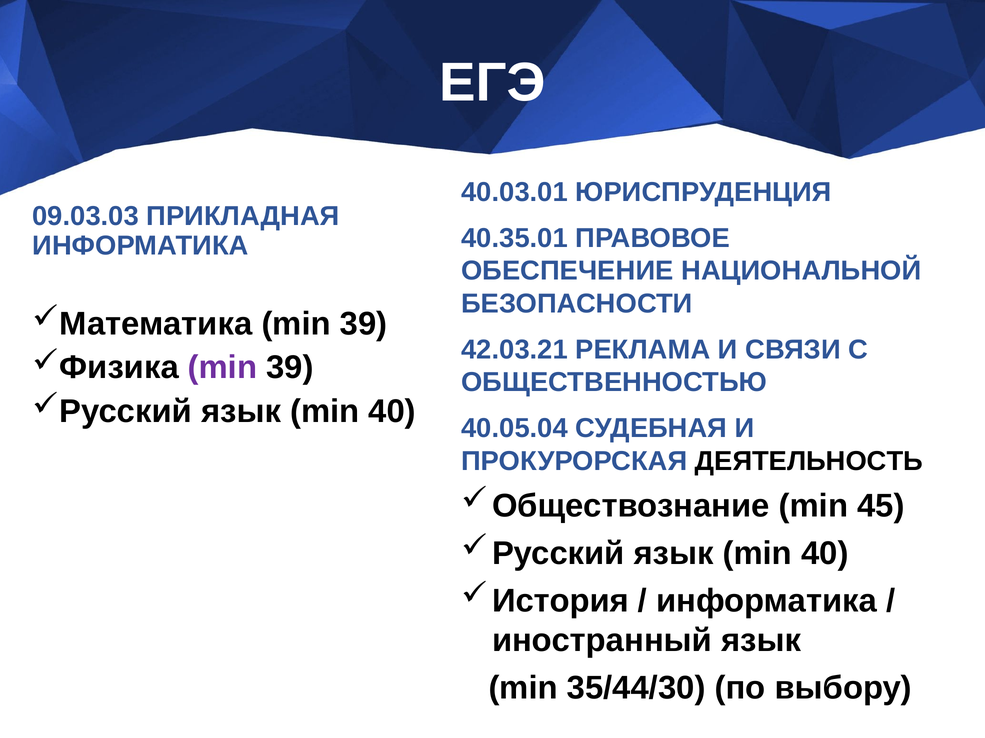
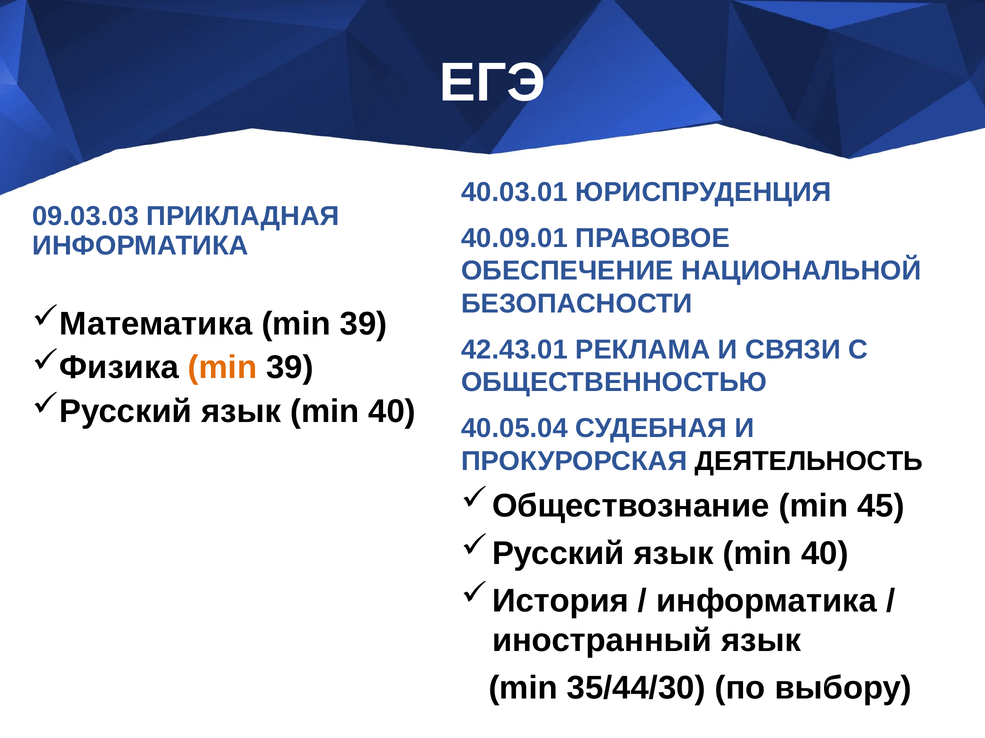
40.35.01: 40.35.01 -> 40.09.01 (515, 238)
42.03.21: 42.03.21 -> 42.43.01 (515, 350)
min colour: purple -> orange (222, 368)
